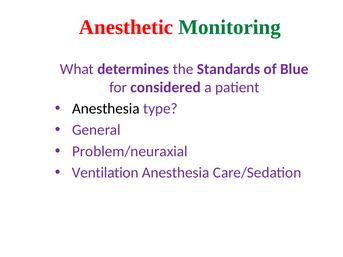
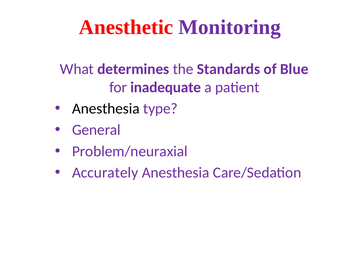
Monitoring colour: green -> purple (230, 27)
considered: considered -> inadequate (166, 87)
Ventilation: Ventilation -> Accurately (105, 173)
